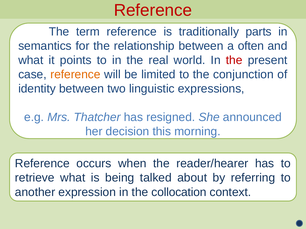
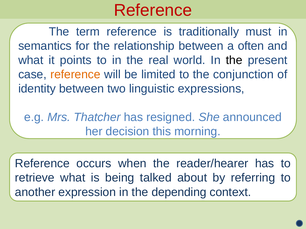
parts: parts -> must (259, 32)
the colour: red -> black (234, 60)
collocation: collocation -> depending (179, 193)
